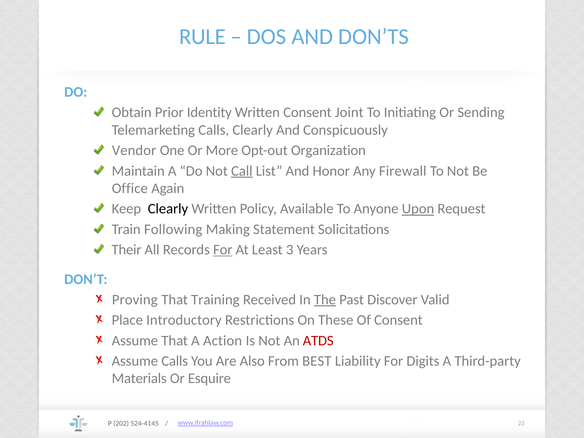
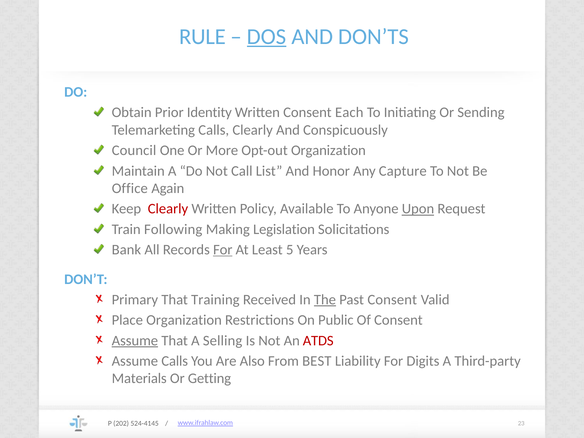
DOS underline: none -> present (267, 37)
Joint: Joint -> Each (349, 112)
Vendor: Vendor -> Council (134, 150)
Call underline: present -> none (242, 171)
Firewall: Firewall -> Capture (403, 171)
Clearly colour: black -> red (168, 209)
Statement: Statement -> Legislation (284, 229)
Their: Their -> Bank (126, 250)
3: 3 -> 5 (290, 250)
Proving: Proving -> Primary (135, 300)
Past Discover: Discover -> Consent (392, 300)
Place Introductory: Introductory -> Organization (184, 320)
These: These -> Public (336, 320)
Assume underline: none -> present (135, 341)
Action: Action -> Selling (223, 341)
Esquire: Esquire -> Getting (209, 378)
